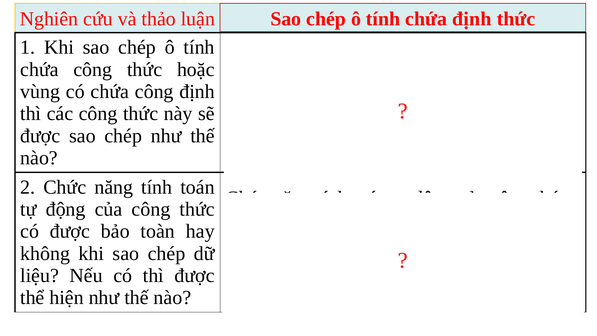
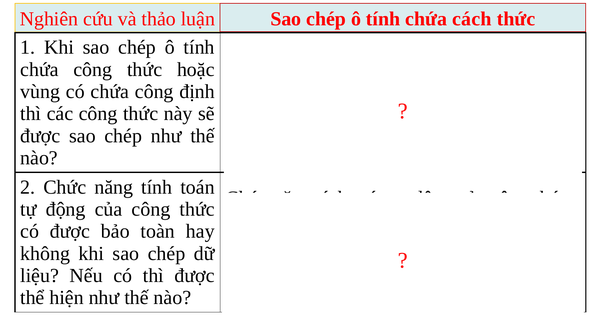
chứa định: định -> cách (472, 19)
